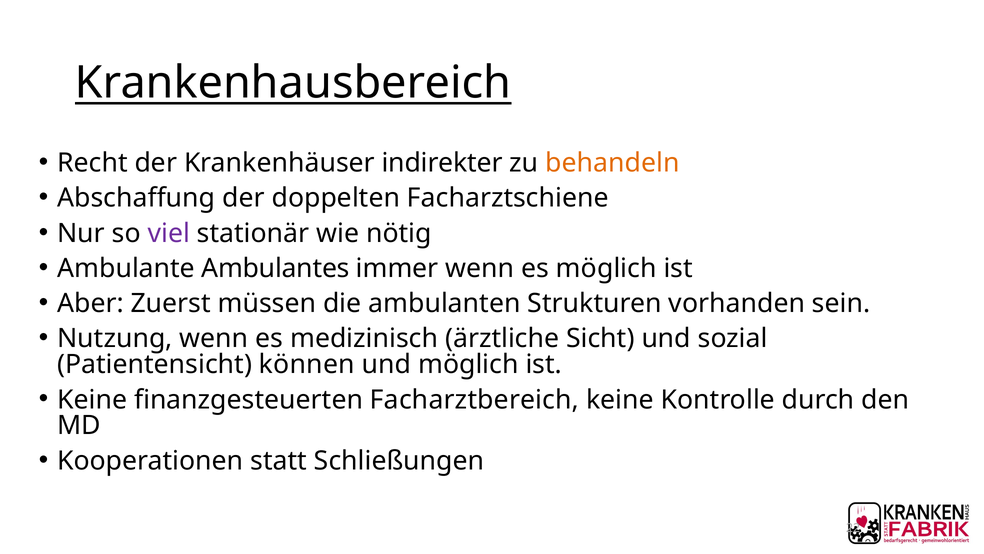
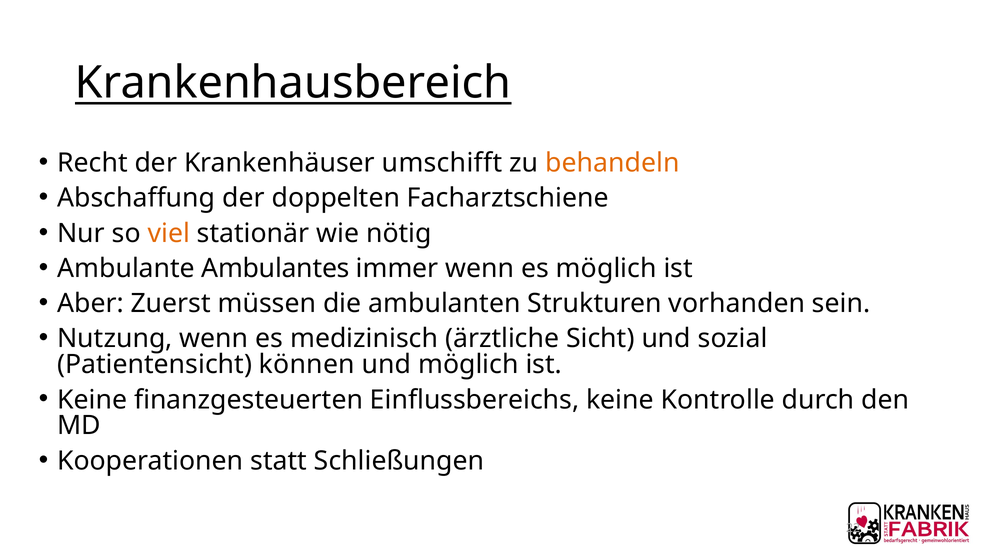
indirekter: indirekter -> umschifft (442, 163)
viel colour: purple -> orange (169, 233)
Facharztbereich: Facharztbereich -> Einflussbereichs (475, 399)
